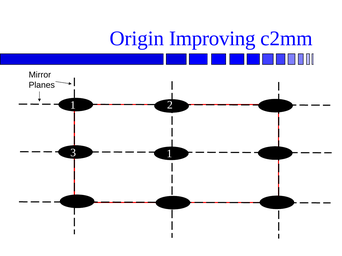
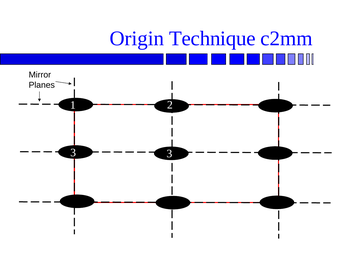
Improving: Improving -> Technique (212, 39)
3 1: 1 -> 3 (169, 154)
